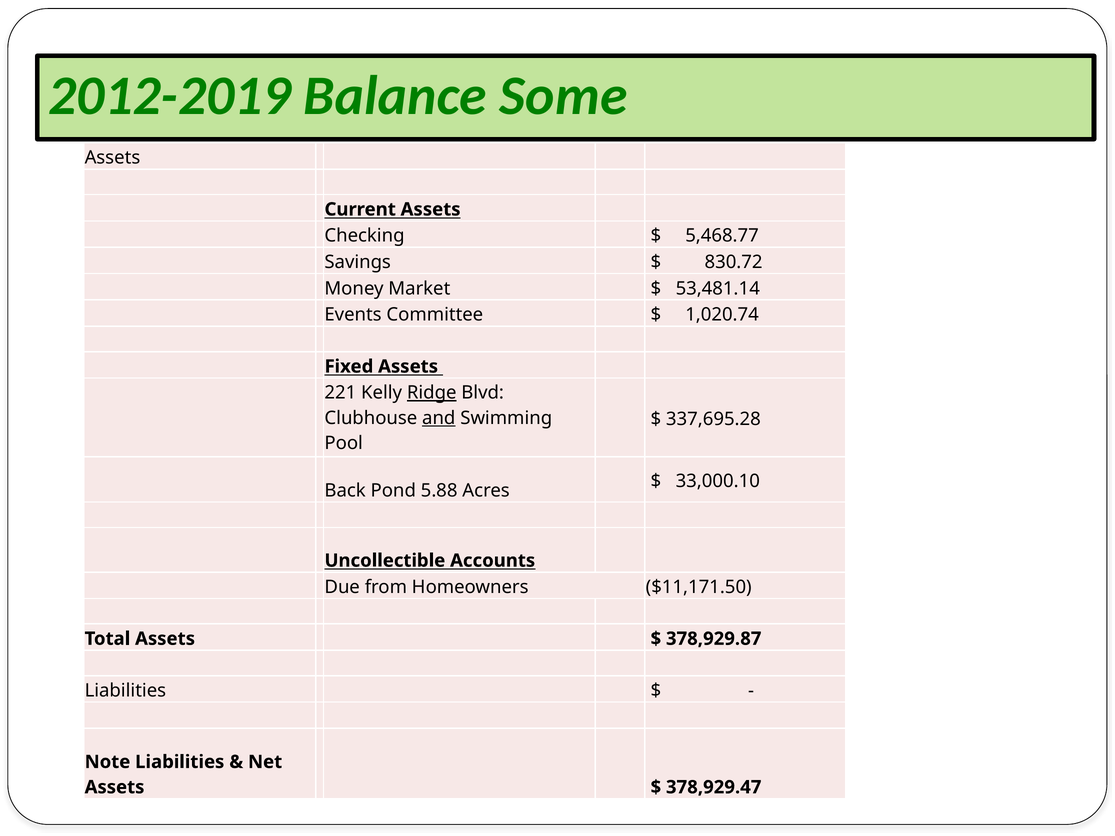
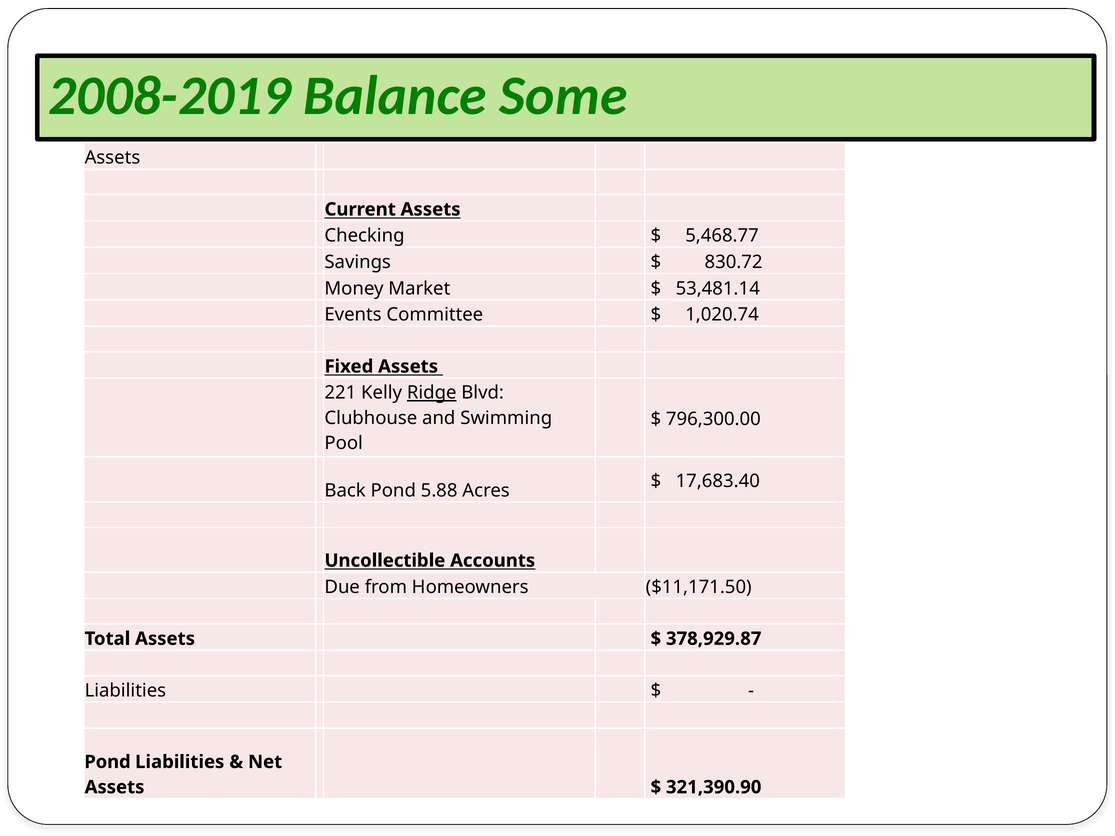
2012-2019: 2012-2019 -> 2008-2019 (170, 96)
and underline: present -> none (439, 418)
337,695.28: 337,695.28 -> 796,300.00 (713, 419)
33,000.10: 33,000.10 -> 17,683.40 (718, 481)
Note: Note -> Pond (108, 762)
378,929.47: 378,929.47 -> 321,390.90 (714, 787)
